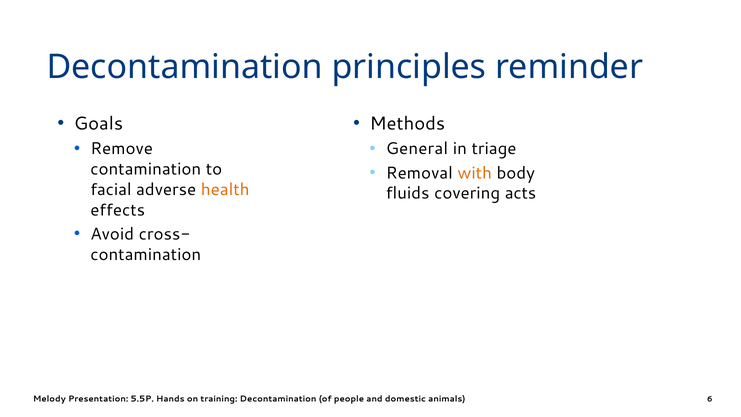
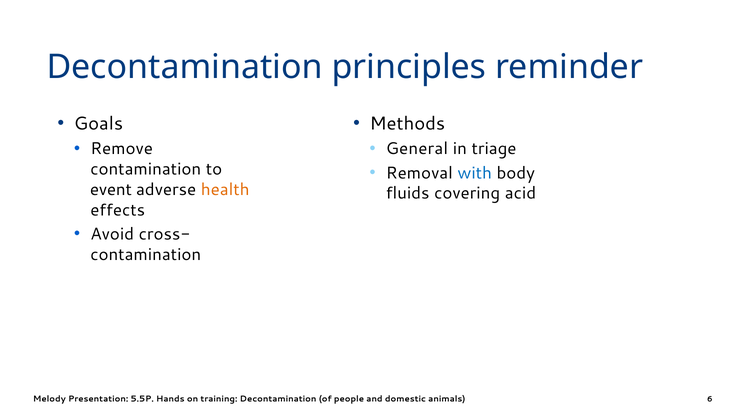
with colour: orange -> blue (475, 173)
facial: facial -> event (111, 189)
acts: acts -> acid (520, 193)
